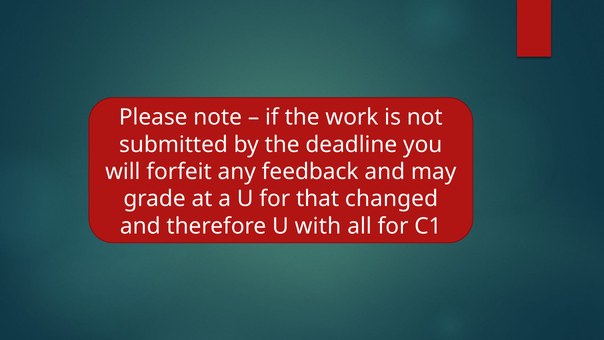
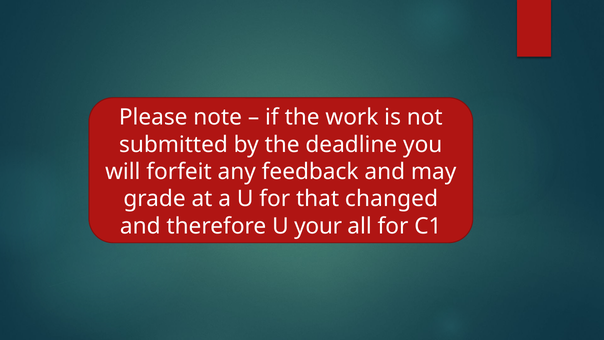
with: with -> your (318, 226)
